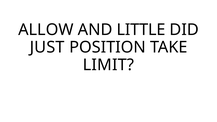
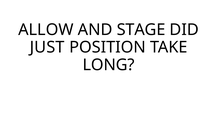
LITTLE: LITTLE -> STAGE (141, 30)
LIMIT: LIMIT -> LONG (109, 65)
